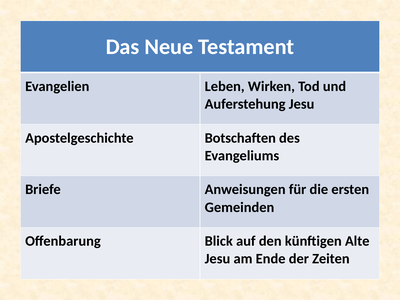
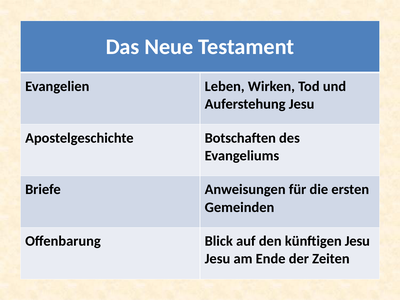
künftigen Alte: Alte -> Jesu (357, 241)
